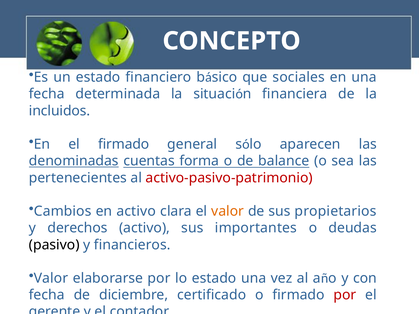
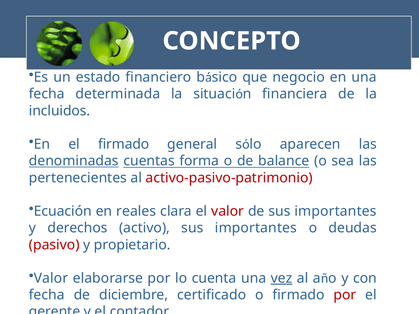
sociales: sociales -> negocio (299, 77)
Cambios: Cambios -> Ecuación (63, 211)
en activo: activo -> reales (136, 211)
valor colour: orange -> red (228, 211)
de sus propietarios: propietarios -> importantes (336, 211)
pasivo colour: black -> red (54, 245)
financieros: financieros -> propietario (132, 245)
lo estado: estado -> cuenta (214, 278)
vez underline: none -> present (282, 278)
